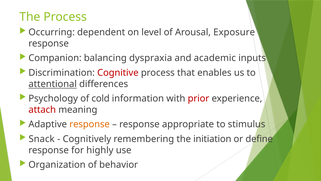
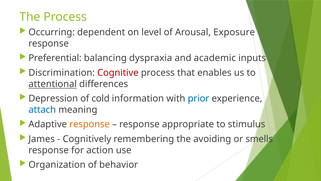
Companion: Companion -> Preferential (55, 58)
Psychology: Psychology -> Depression (53, 98)
prior colour: red -> blue (198, 98)
attach colour: red -> blue (42, 110)
Snack: Snack -> James (42, 139)
initiation: initiation -> avoiding (212, 139)
define: define -> smells (259, 139)
highly: highly -> action (100, 150)
